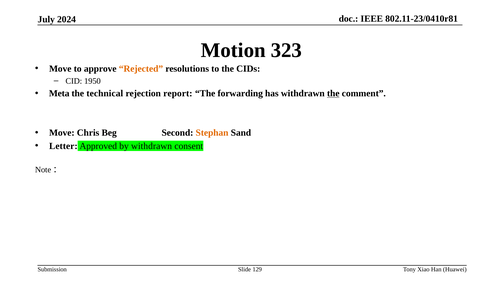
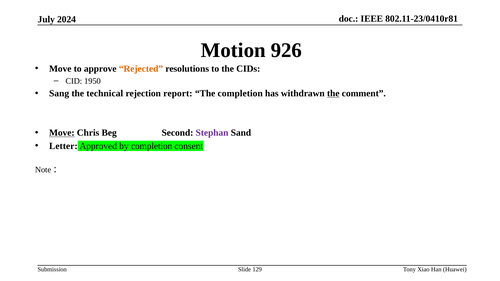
323: 323 -> 926 (286, 50)
Meta: Meta -> Sang (59, 94)
The forwarding: forwarding -> completion (240, 94)
Move underline: none -> present (62, 133)
Stephan colour: orange -> purple (212, 133)
by withdrawn: withdrawn -> completion (152, 146)
